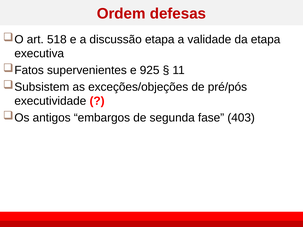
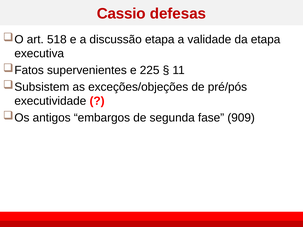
Ordem: Ordem -> Cassio (121, 14)
925: 925 -> 225 (150, 70)
403: 403 -> 909 (241, 118)
